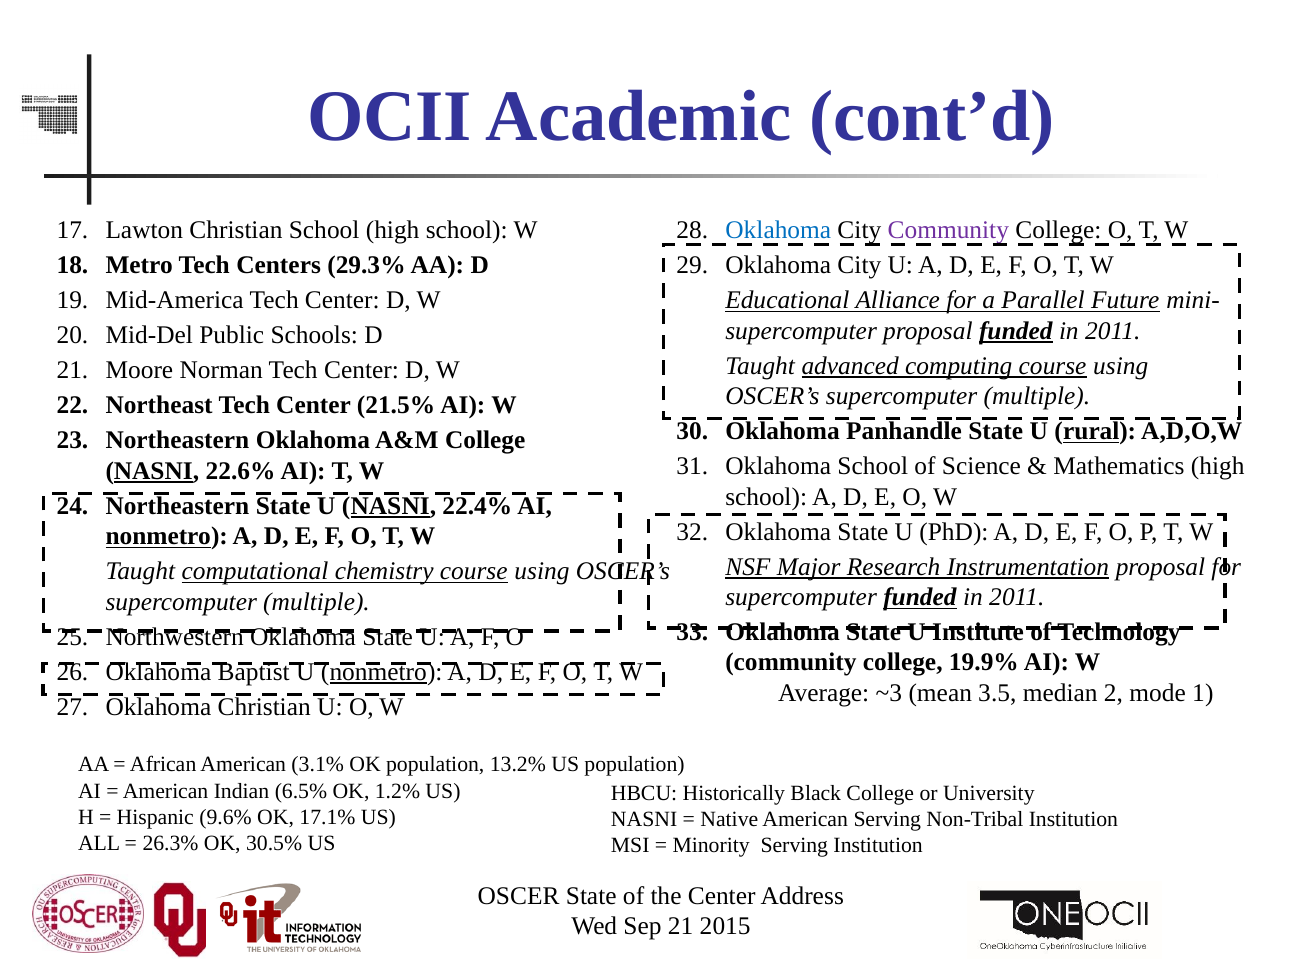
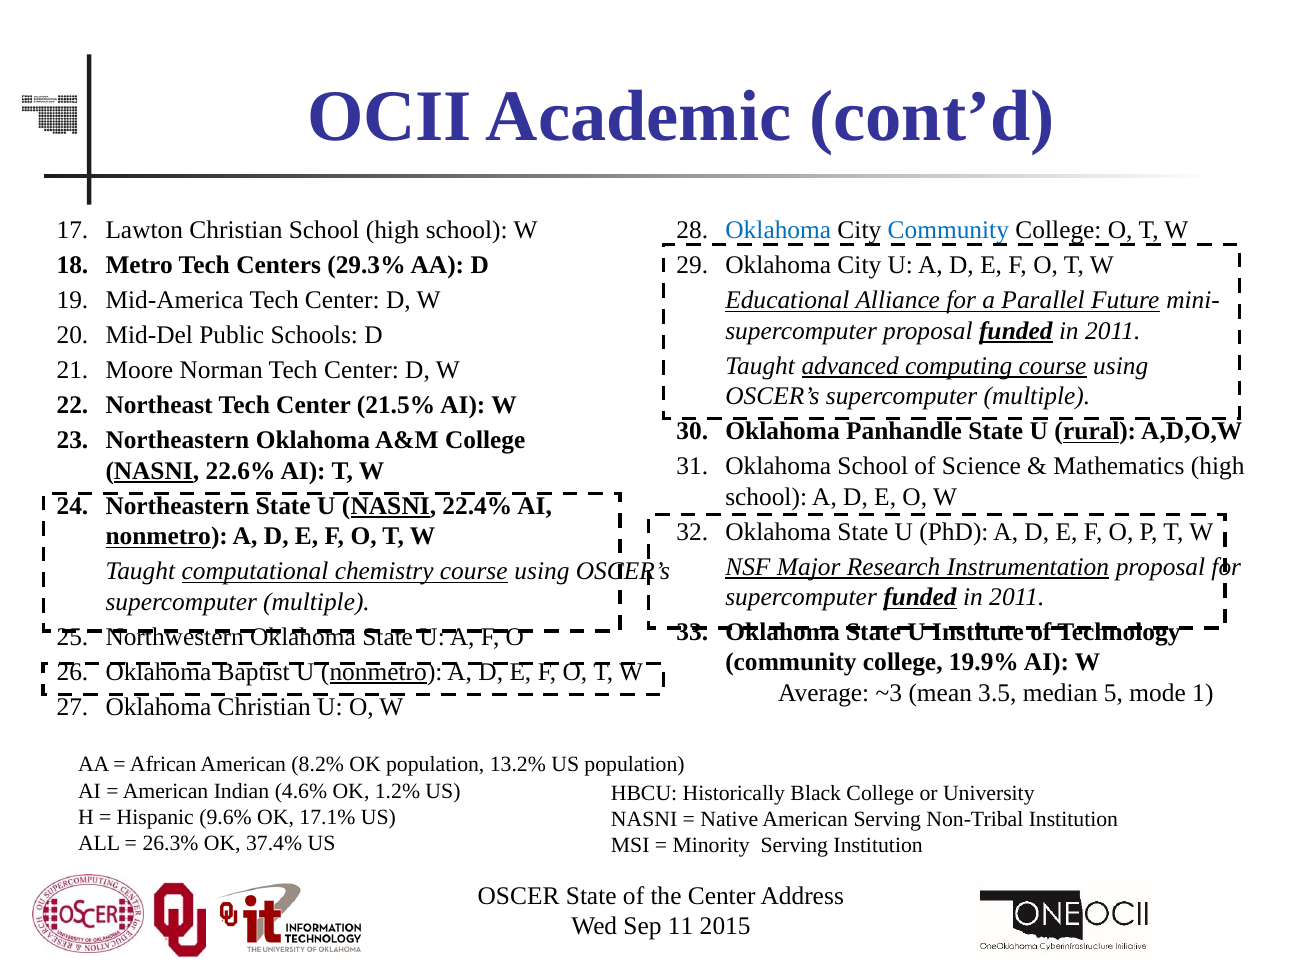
Community colour: purple -> blue (948, 230)
2: 2 -> 5 (1113, 693)
3.1%: 3.1% -> 8.2% (318, 765)
6.5%: 6.5% -> 4.6% (301, 791)
30.5%: 30.5% -> 37.4% (274, 843)
Sep 21: 21 -> 11 (681, 926)
